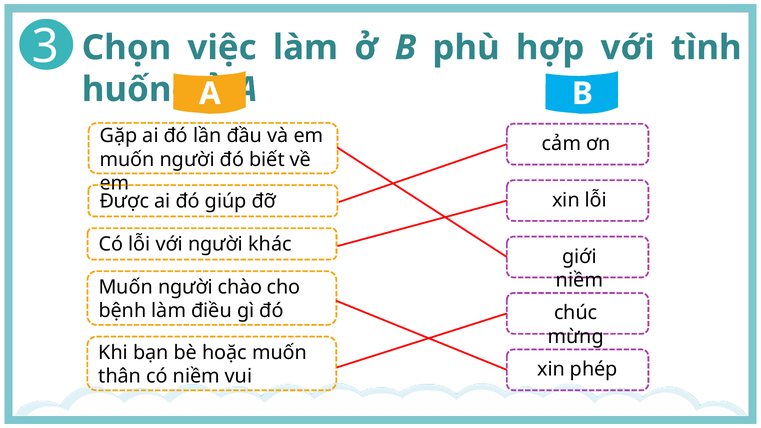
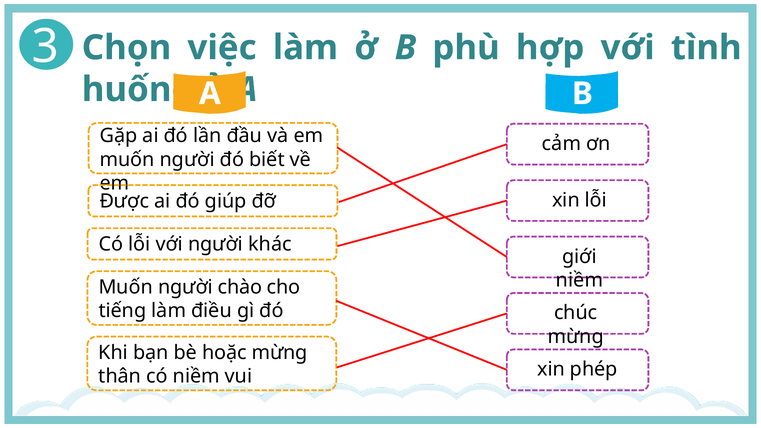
bệnh: bệnh -> tiếng (122, 311)
hoặc muốn: muốn -> mừng (280, 353)
